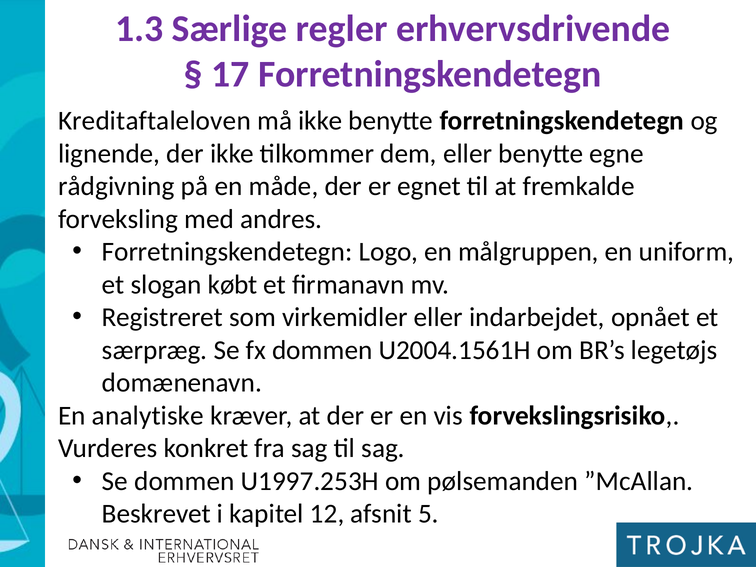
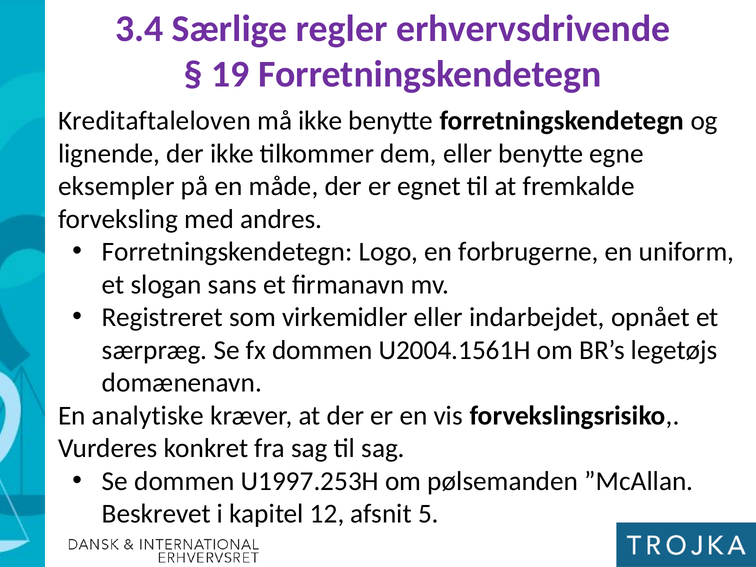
1.3: 1.3 -> 3.4 (139, 29)
17: 17 -> 19 (230, 74)
rådgivning: rådgivning -> eksempler (116, 186)
målgruppen: målgruppen -> forbrugerne (528, 252)
købt: købt -> sans (232, 285)
